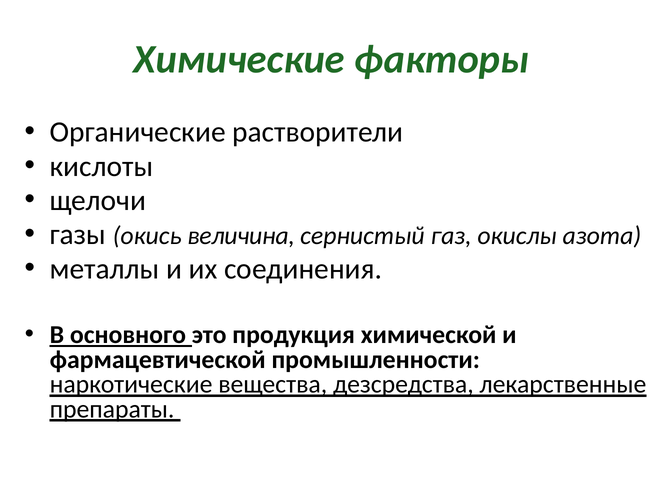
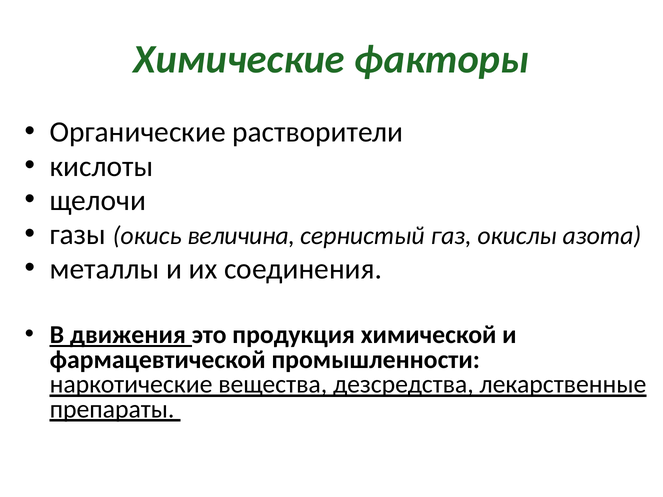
основного: основного -> движения (128, 335)
